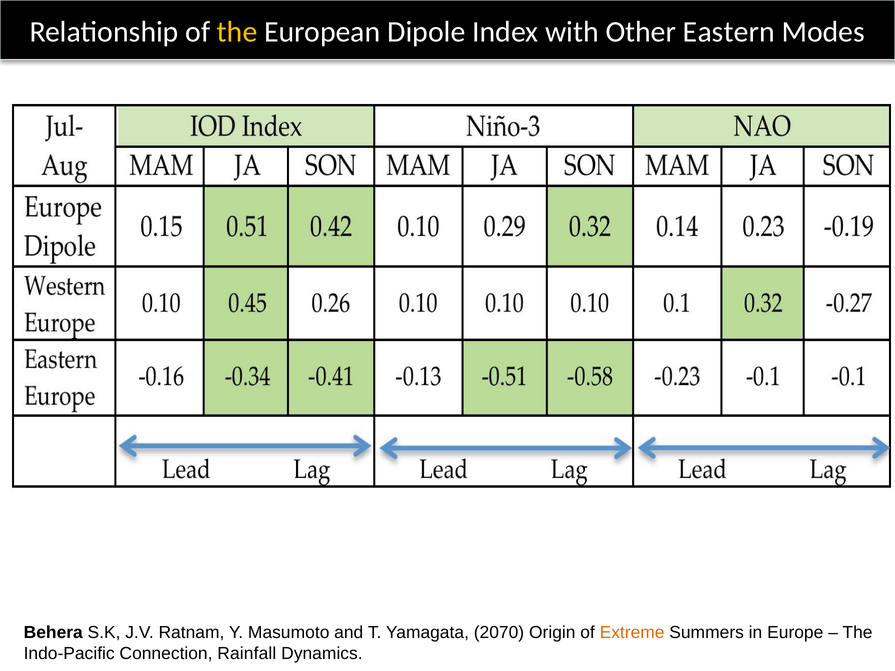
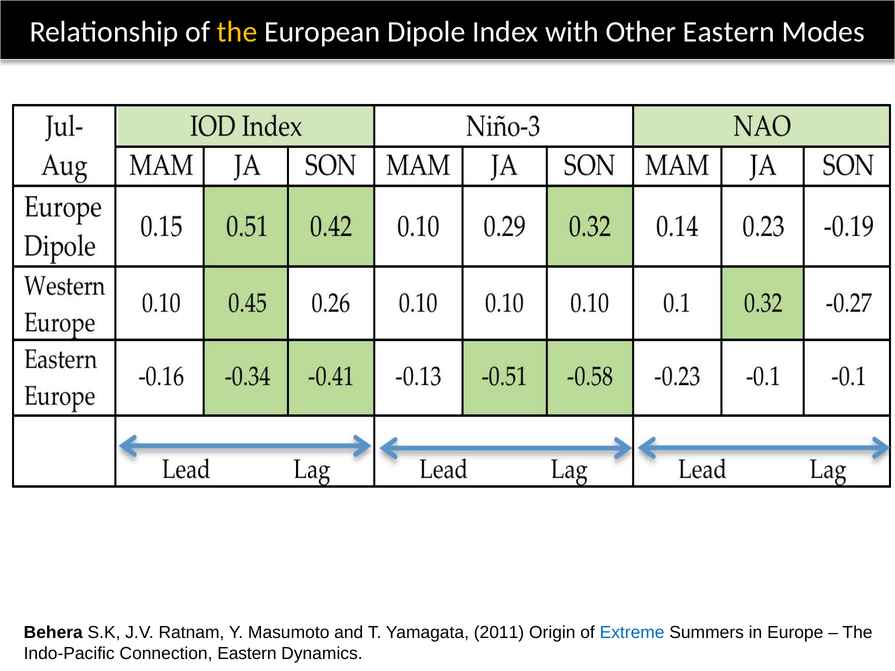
2070: 2070 -> 2011 (499, 633)
Extreme colour: orange -> blue (632, 633)
Connection Rainfall: Rainfall -> Eastern (247, 654)
